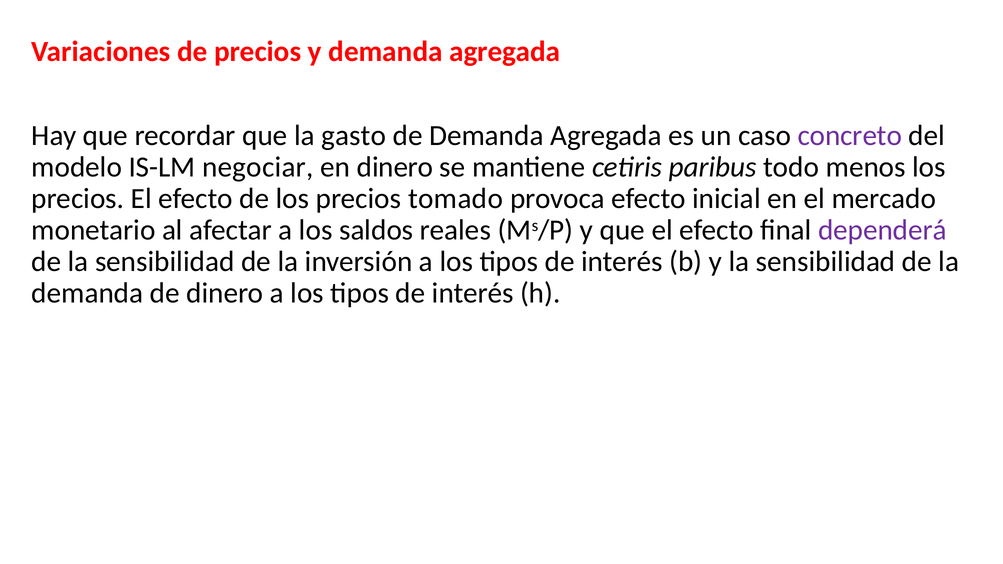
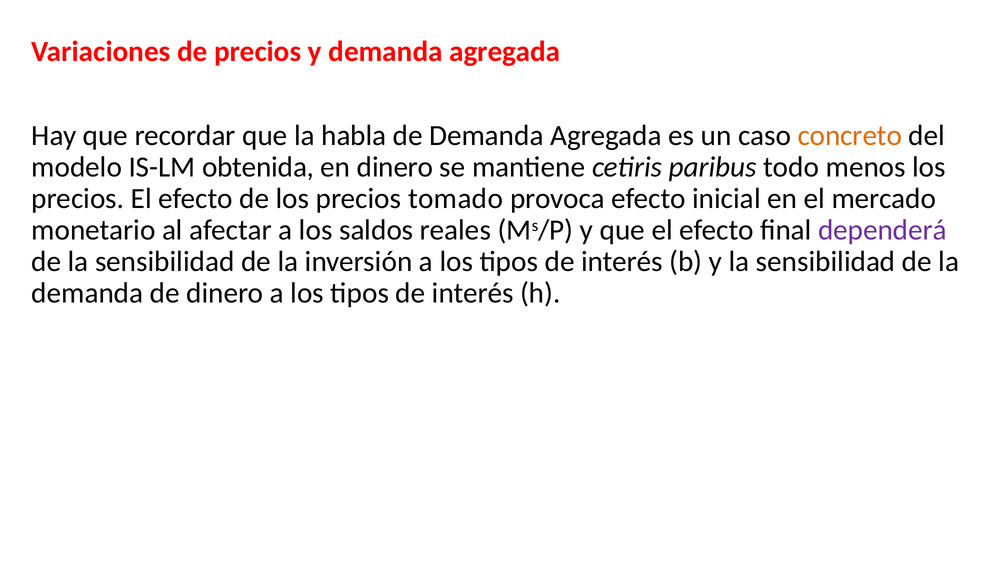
gasto: gasto -> habla (354, 136)
concreto colour: purple -> orange (850, 136)
negociar: negociar -> obtenida (258, 167)
